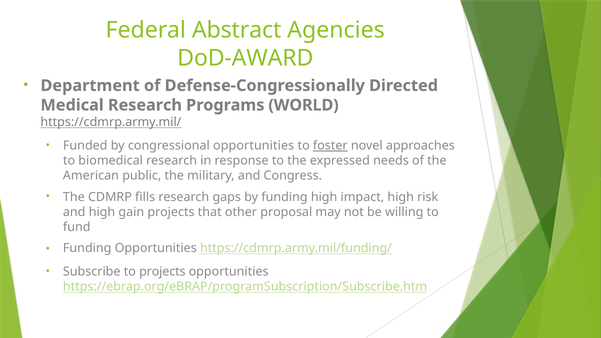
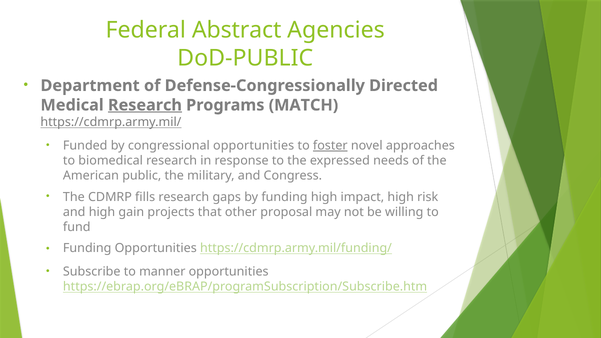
DoD-AWARD: DoD-AWARD -> DoD-PUBLIC (245, 58)
Research underline: none -> present (145, 105)
WORLD: WORLD -> MATCH (303, 105)
to projects: projects -> manner (162, 272)
